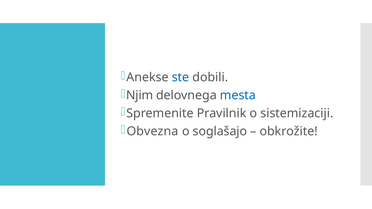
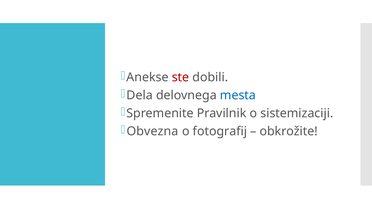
ste colour: blue -> red (180, 77)
Njim: Njim -> Dela (140, 95)
soglašajo: soglašajo -> fotografij (220, 131)
